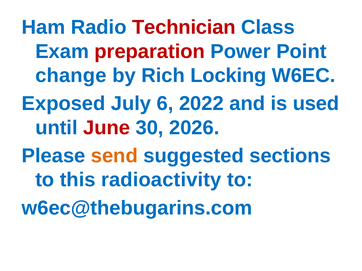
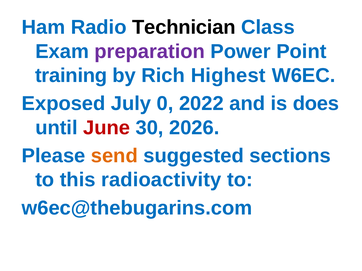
Technician colour: red -> black (184, 27)
preparation colour: red -> purple (150, 51)
change: change -> training (71, 76)
Locking: Locking -> Highest (228, 76)
6: 6 -> 0 (165, 104)
used: used -> does (316, 104)
